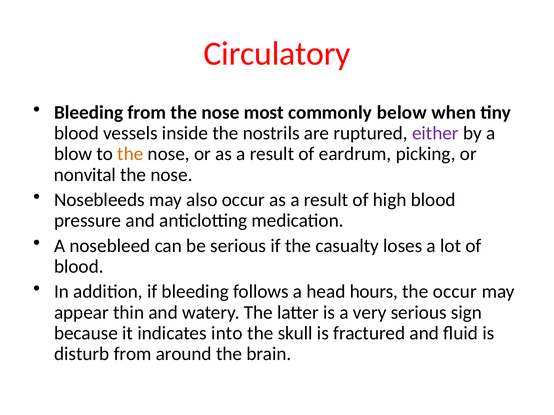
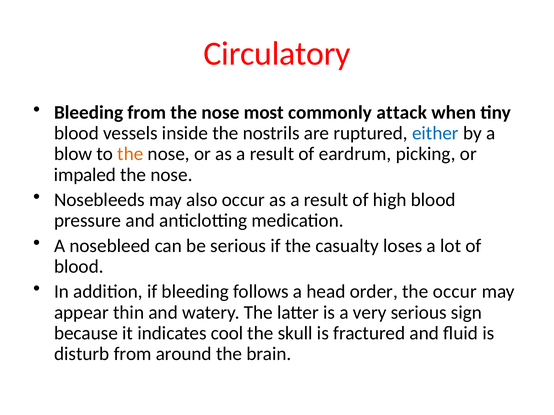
below: below -> attack (402, 113)
either colour: purple -> blue (435, 133)
nonvital: nonvital -> impaled (85, 175)
hours: hours -> order (374, 292)
into: into -> cool (227, 334)
